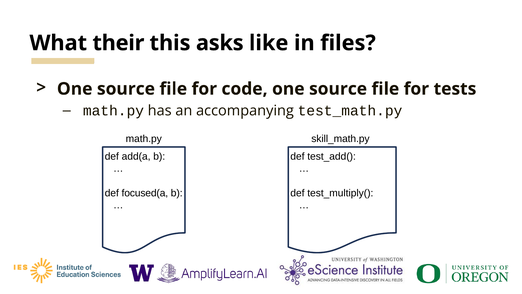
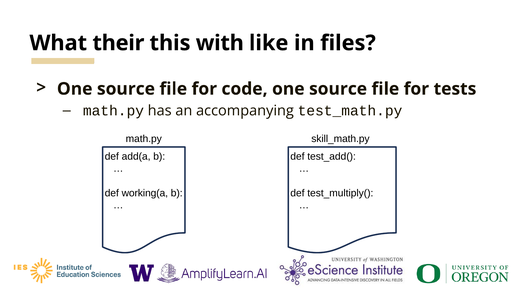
asks: asks -> with (220, 43)
focused(a: focused(a -> working(a (145, 193)
